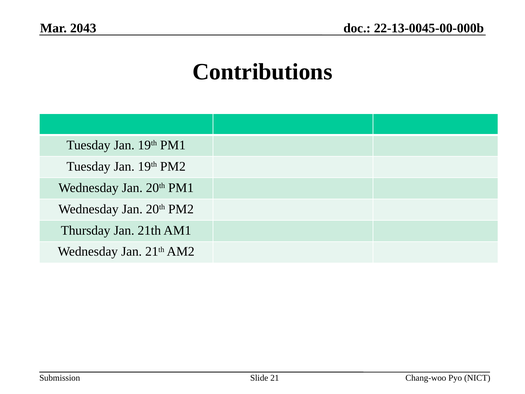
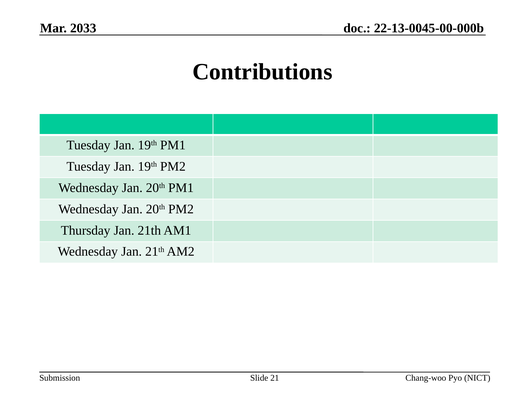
2043: 2043 -> 2033 (83, 28)
